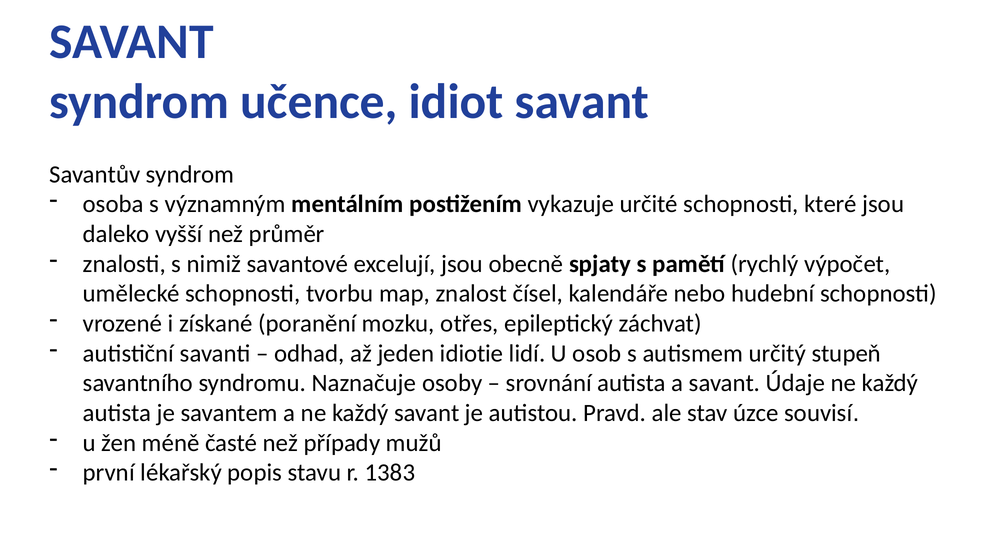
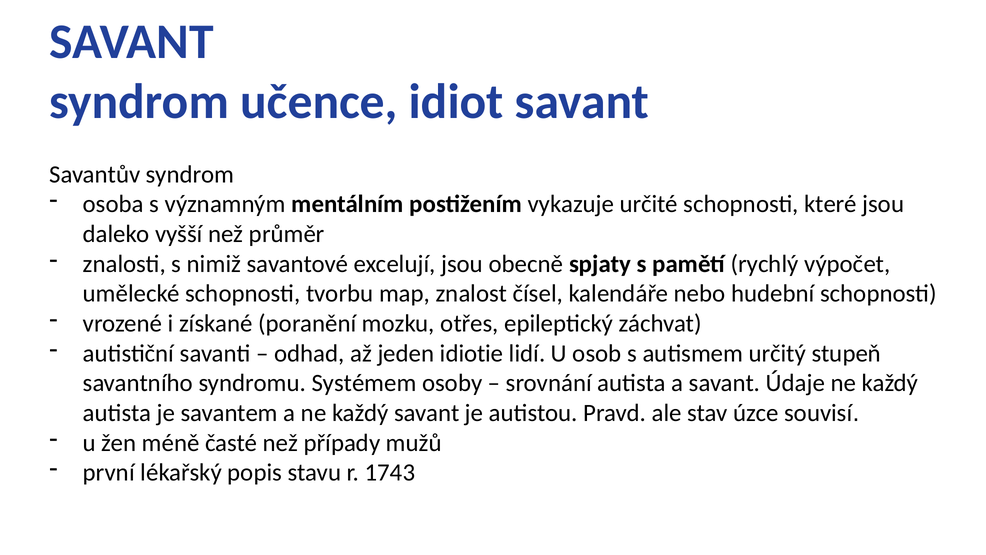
Naznačuje: Naznačuje -> Systémem (364, 383)
1383: 1383 -> 1743 (390, 472)
